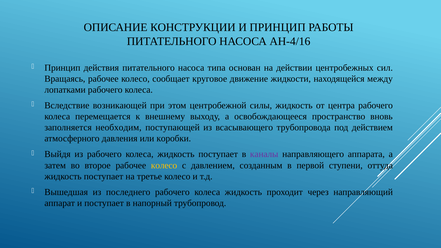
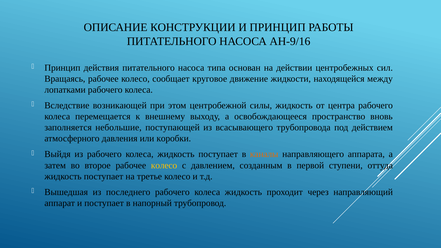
АН-4/16: АН-4/16 -> АН-9/16 (290, 41)
необходим: необходим -> небольшие (118, 128)
каналы colour: purple -> orange (264, 154)
